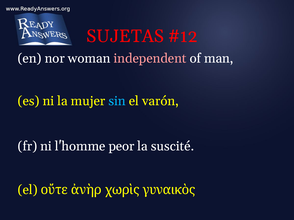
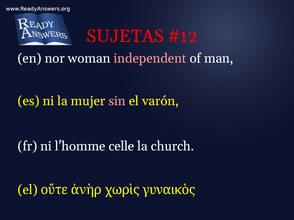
sin colour: light blue -> pink (117, 101)
peor: peor -> celle (121, 146)
suscité: suscité -> church (173, 146)
